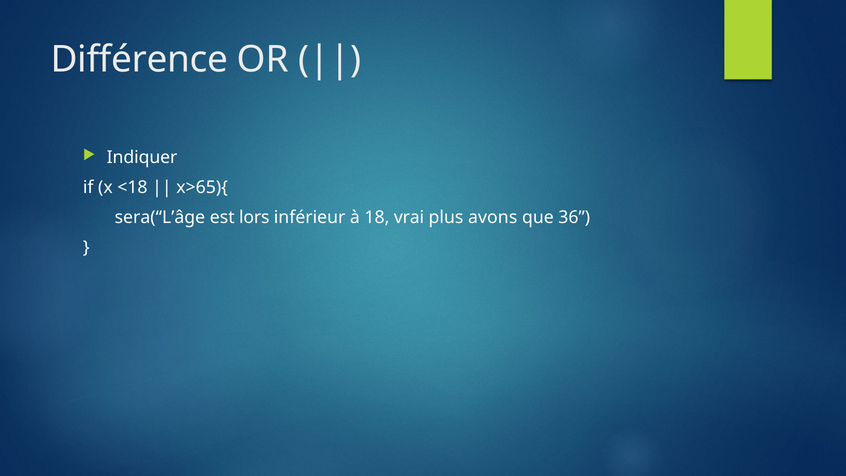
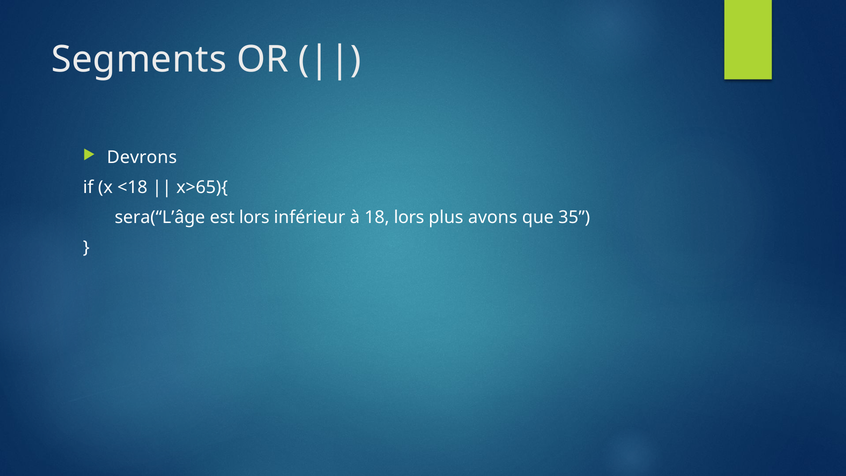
Différence: Différence -> Segments (139, 59)
Indiquer: Indiquer -> Devrons (142, 157)
18 vrai: vrai -> lors (409, 217)
36: 36 -> 35 (574, 217)
